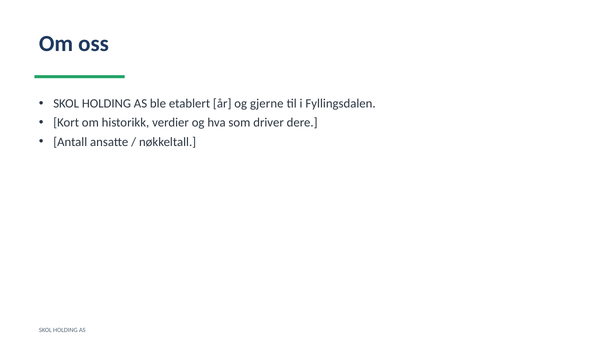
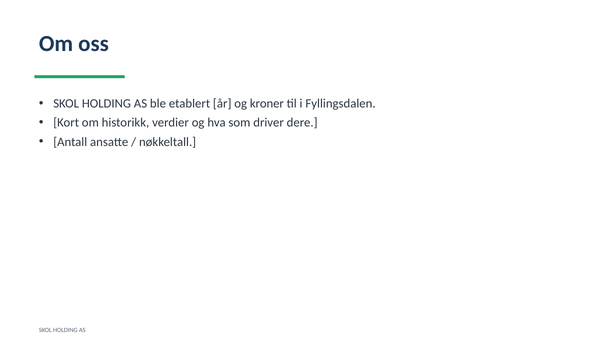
gjerne: gjerne -> kroner (267, 104)
